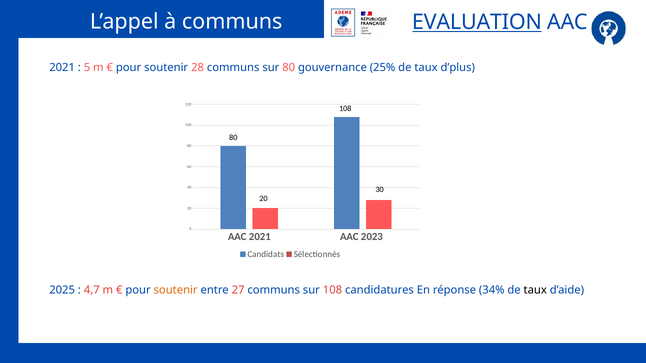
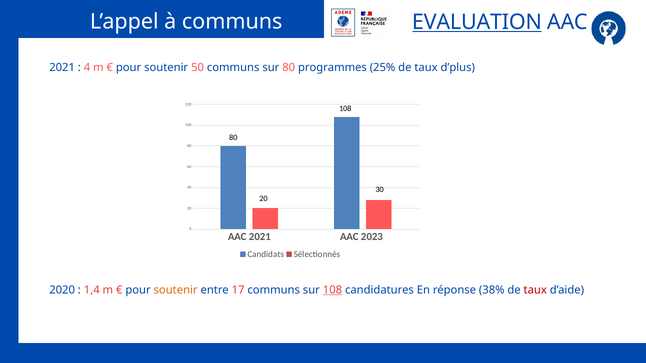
5: 5 -> 4 (87, 67)
28: 28 -> 50 (198, 67)
gouvernance: gouvernance -> programmes (332, 67)
2025: 2025 -> 2020 (62, 290)
4,7: 4,7 -> 1,4 (92, 290)
27: 27 -> 17 (238, 290)
108 underline: none -> present (332, 290)
34%: 34% -> 38% (492, 290)
taux colour: black -> red (535, 290)
